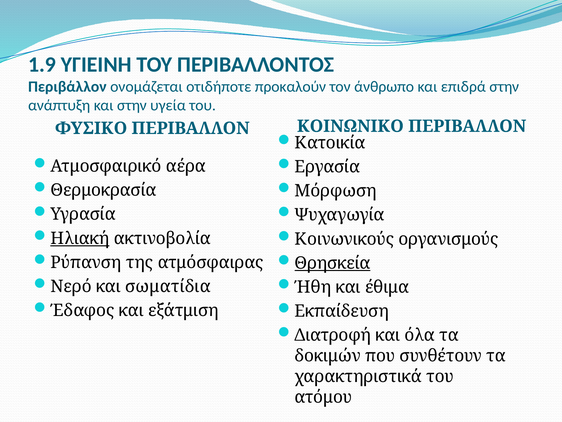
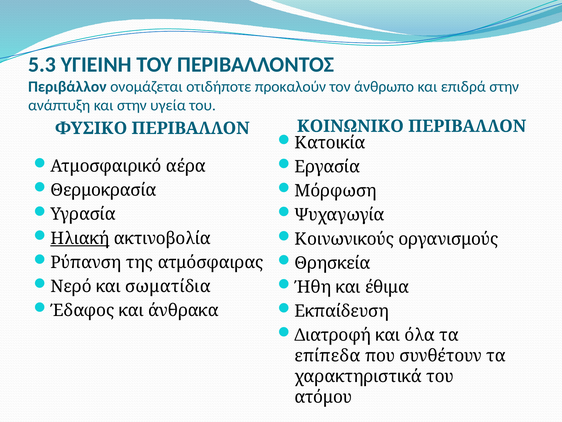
1.9: 1.9 -> 5.3 (42, 64)
Θρησκεία underline: present -> none (332, 263)
εξάτμιση: εξάτμιση -> άνθρακα (183, 310)
δοκιμών: δοκιμών -> επίπεδα (328, 355)
